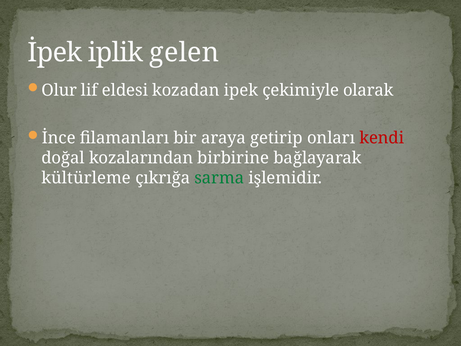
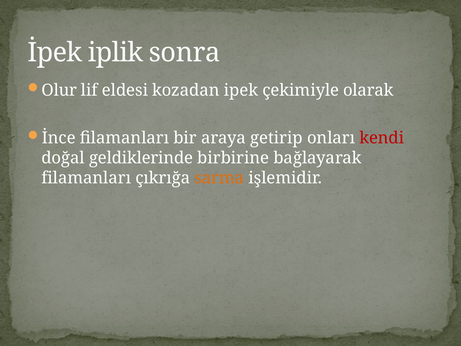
gelen: gelen -> sonra (185, 53)
kozalarından: kozalarından -> geldiklerinde (141, 158)
kültürleme: kültürleme -> filamanları (86, 178)
sarma colour: green -> orange (219, 178)
